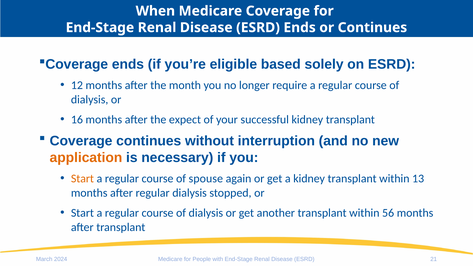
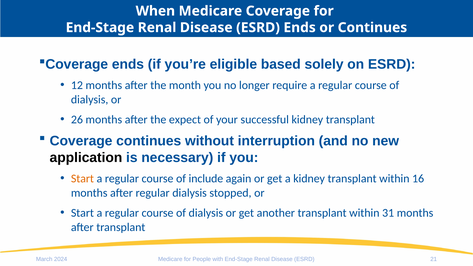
16: 16 -> 26 (77, 120)
application colour: orange -> black (86, 158)
spouse: spouse -> include (206, 179)
13: 13 -> 16 (418, 179)
56: 56 -> 31 (388, 213)
